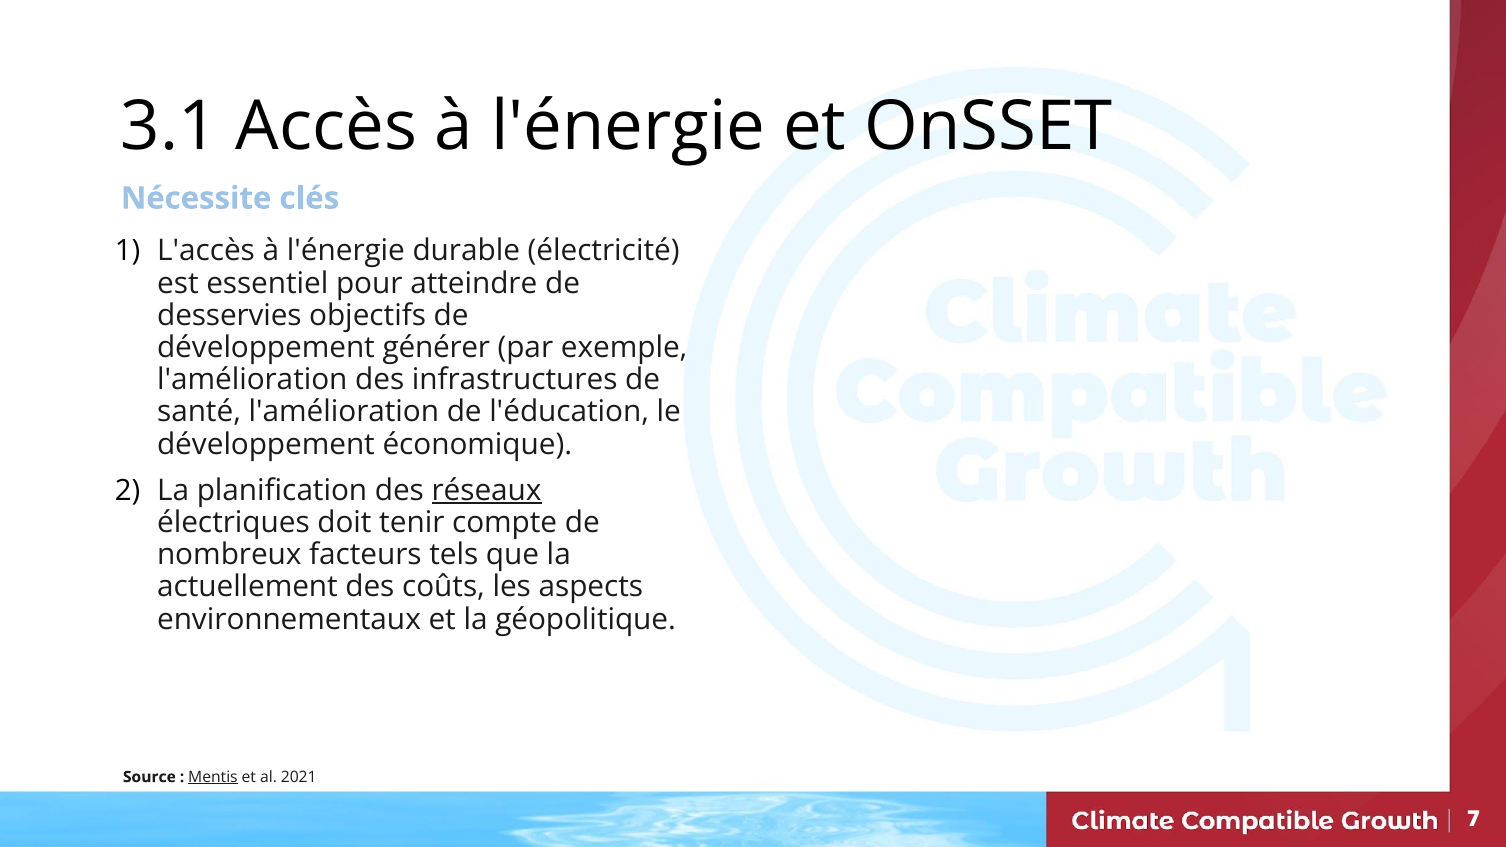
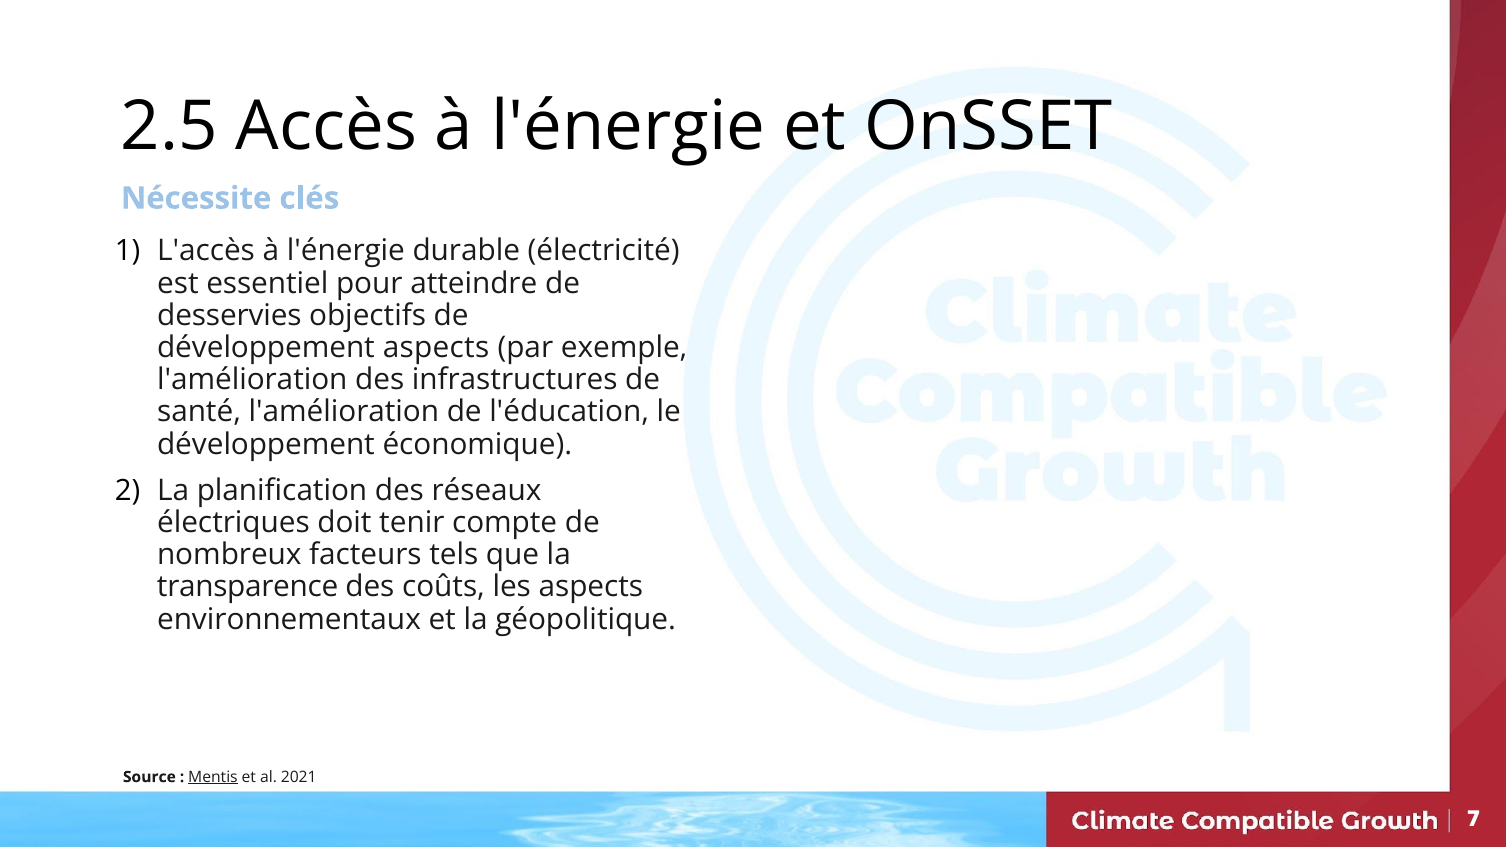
3.1: 3.1 -> 2.5 (169, 126)
développement générer: générer -> aspects (436, 348)
réseaux underline: present -> none (487, 491)
actuellement: actuellement -> transparence (248, 587)
